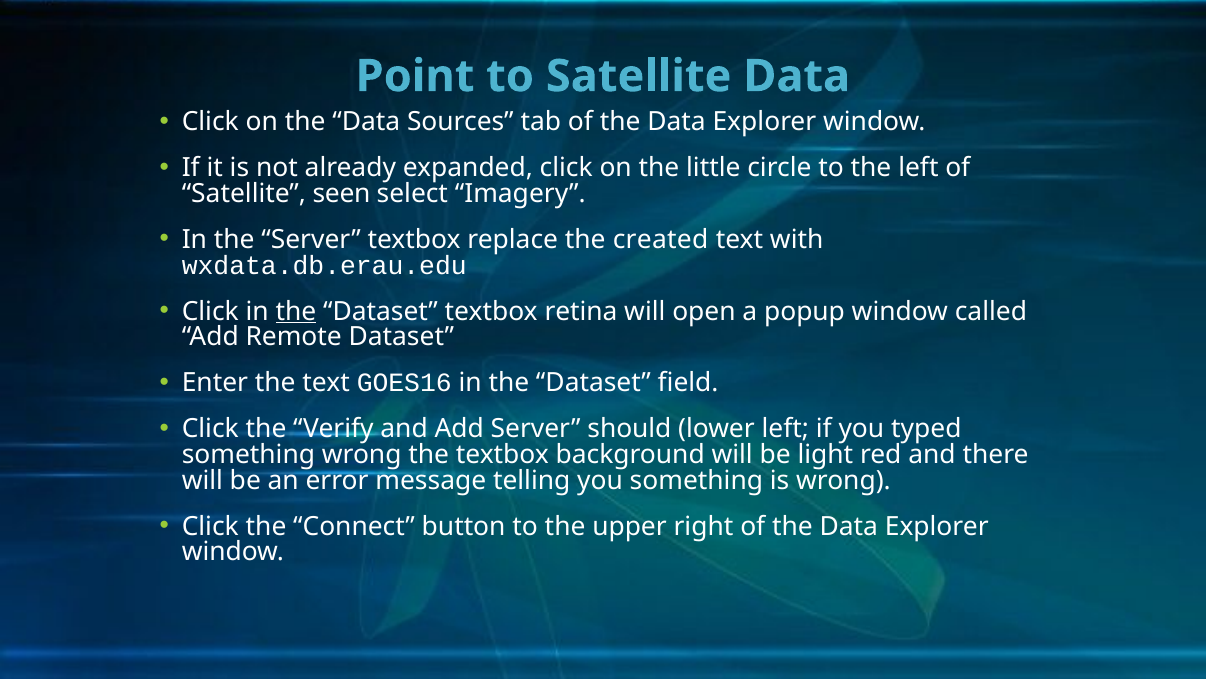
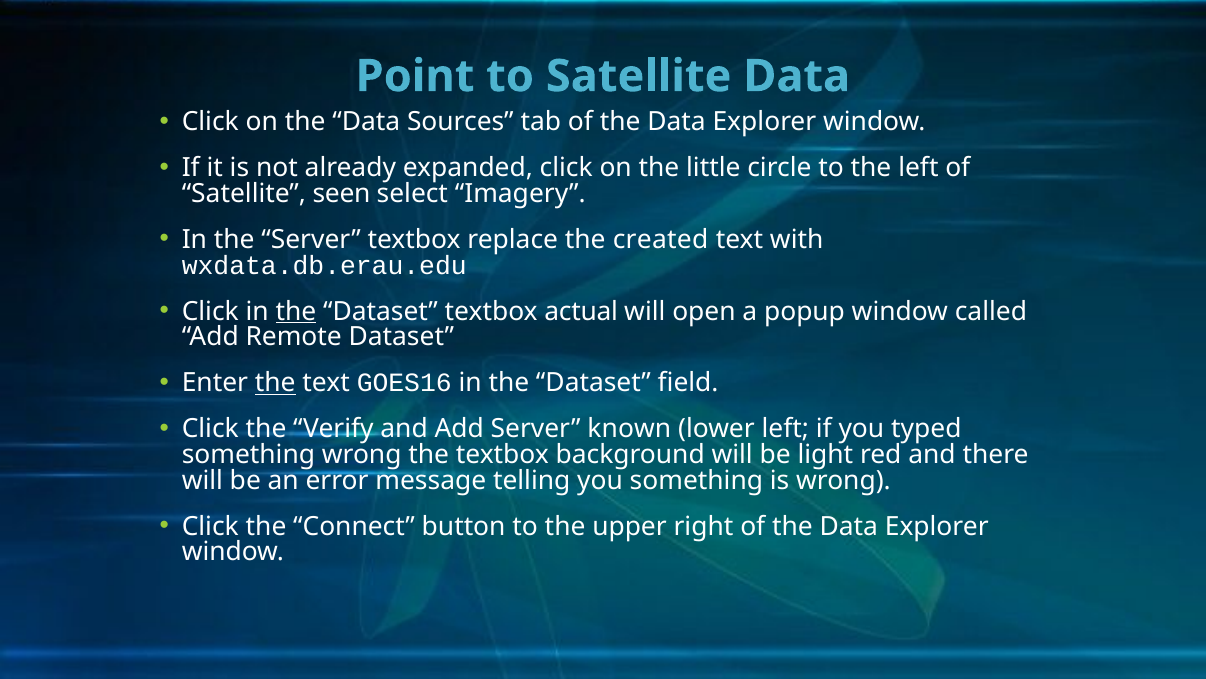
retina: retina -> actual (581, 311)
the underline: none -> present (275, 383)
should: should -> known (629, 429)
